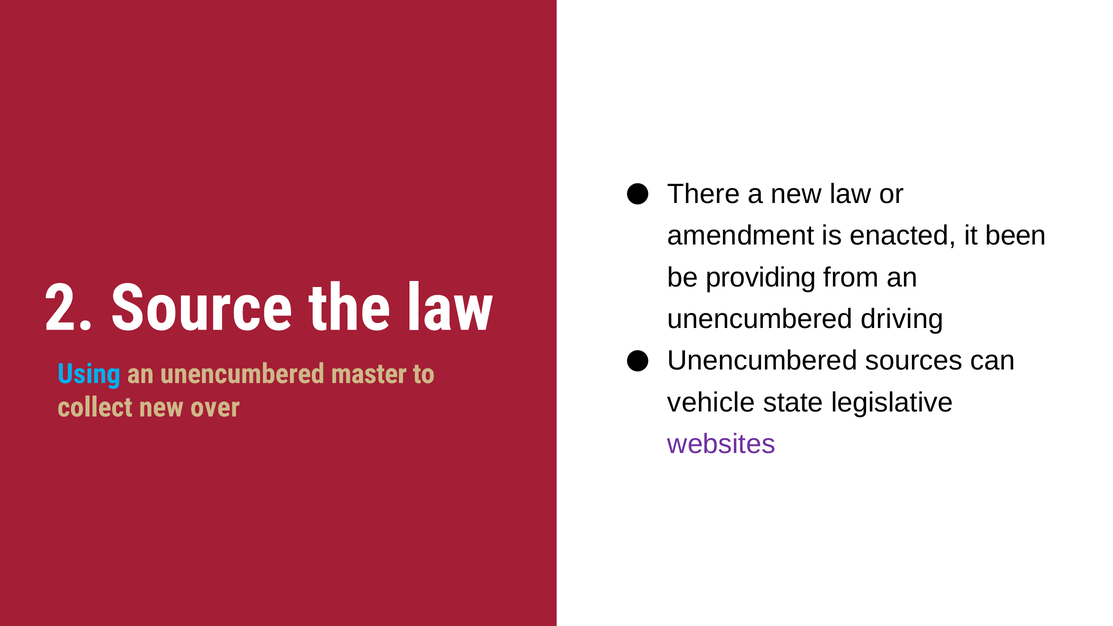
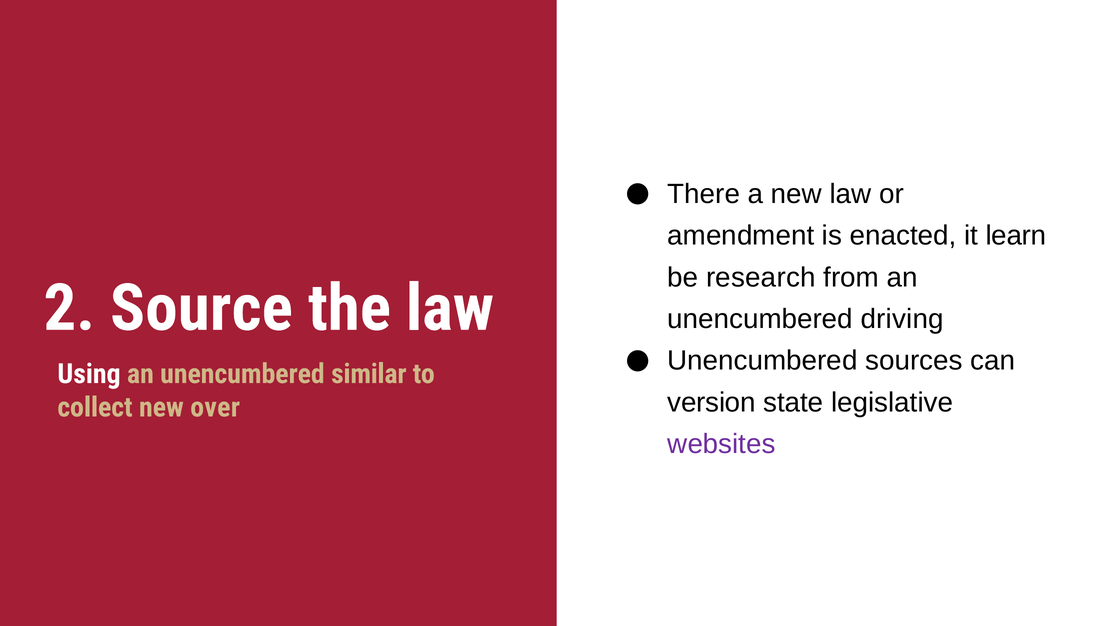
been: been -> learn (1016, 236)
providing: providing -> research (761, 277)
Using colour: light blue -> white (89, 374)
master: master -> similar (369, 374)
vehicle: vehicle -> version (712, 403)
